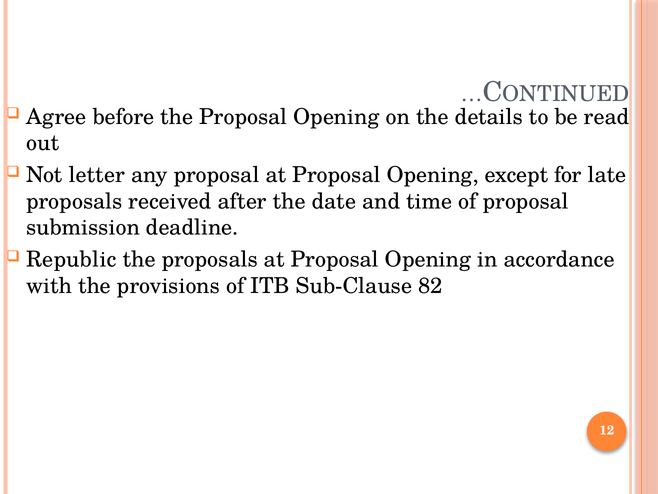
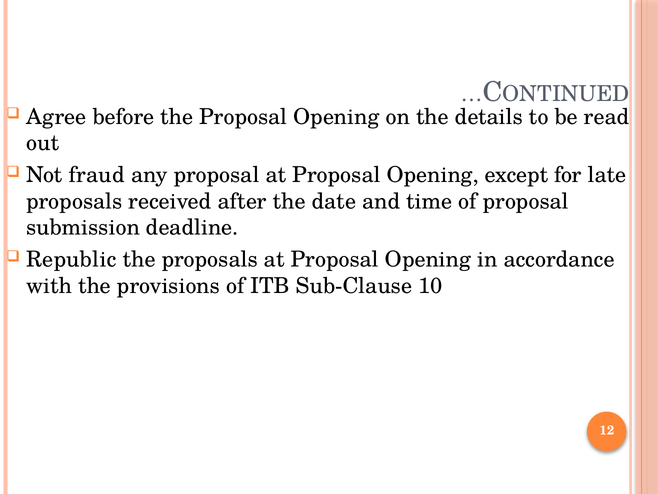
letter: letter -> fraud (97, 175)
82: 82 -> 10 (430, 286)
